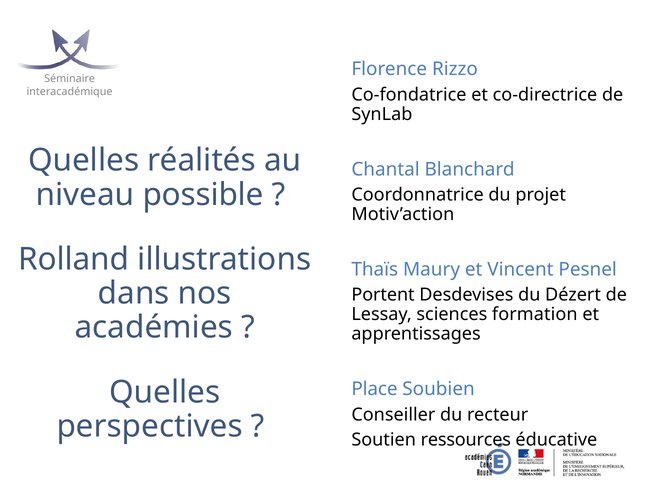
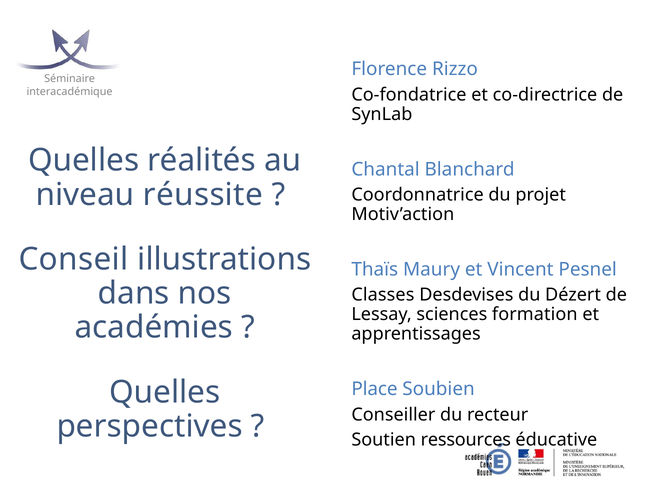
possible: possible -> réussite (203, 195)
Rolland: Rolland -> Conseil (74, 259)
Portent: Portent -> Classes (383, 295)
